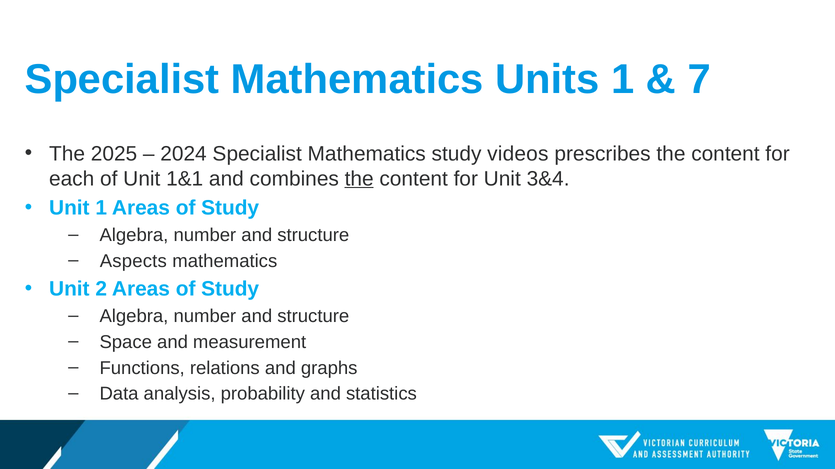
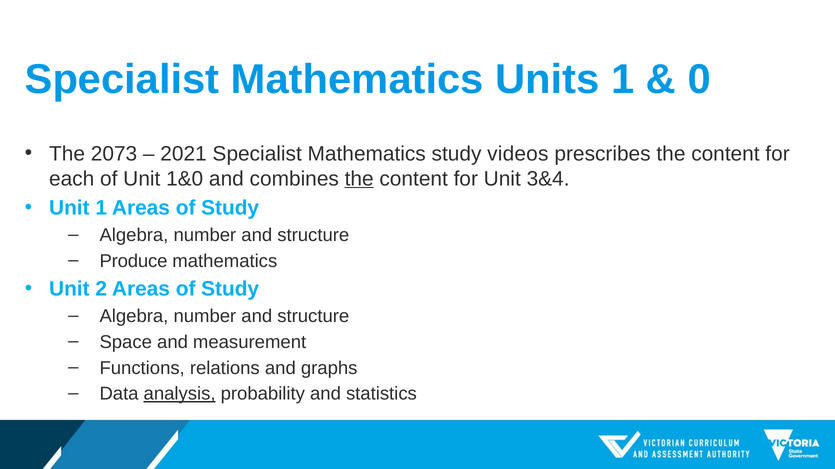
7: 7 -> 0 (699, 80)
2025: 2025 -> 2073 (114, 154)
2024: 2024 -> 2021 (184, 154)
1&1: 1&1 -> 1&0 (185, 179)
Aspects: Aspects -> Produce (133, 261)
analysis underline: none -> present (180, 394)
